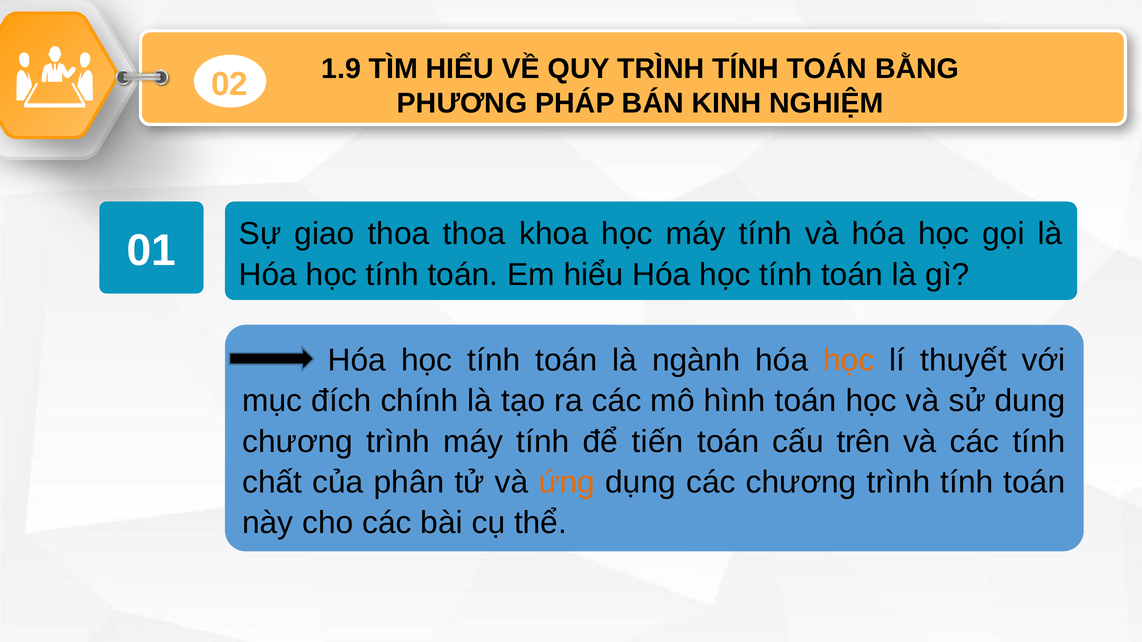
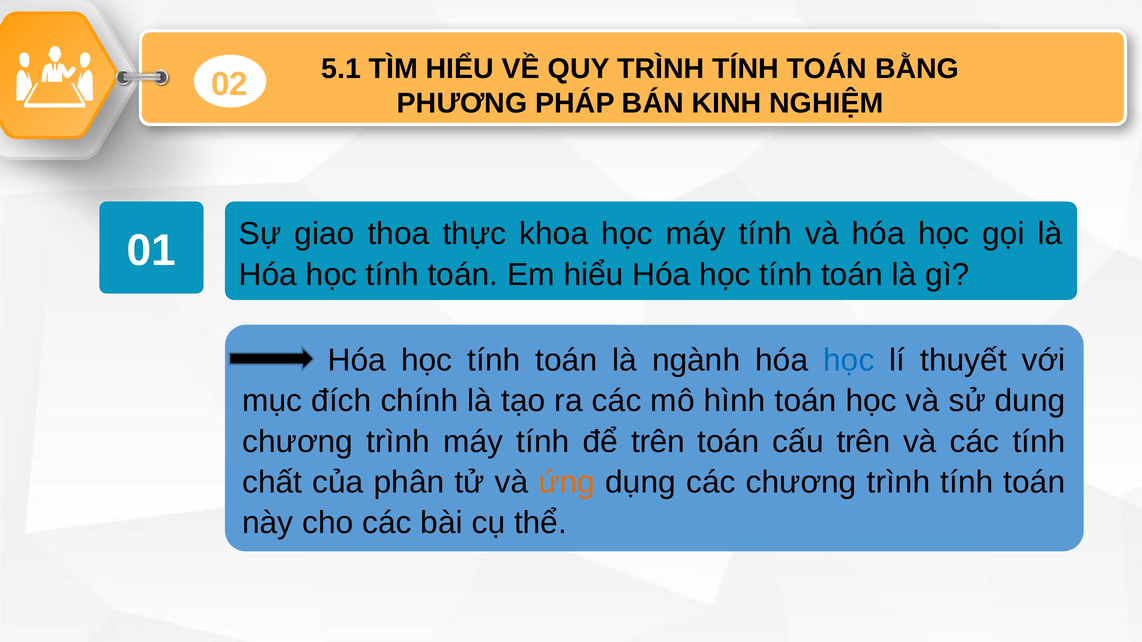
1.9: 1.9 -> 5.1 (341, 69)
thoa thoa: thoa -> thực (474, 234)
học colour: orange -> blue (849, 360)
để tiến: tiến -> trên (658, 442)
